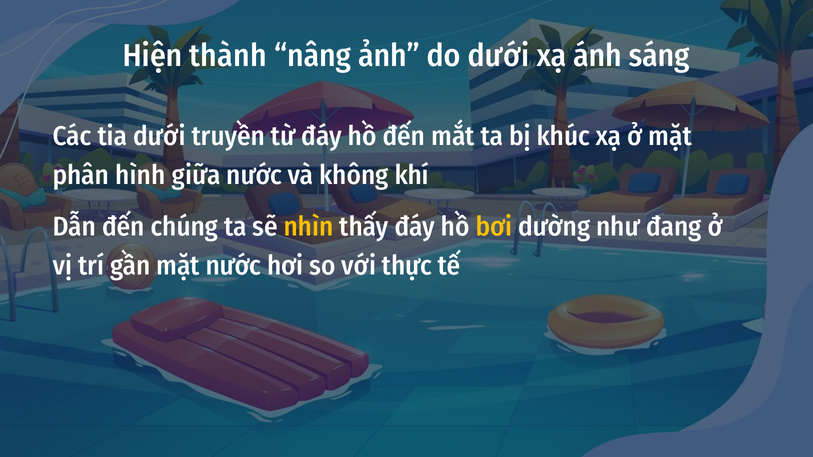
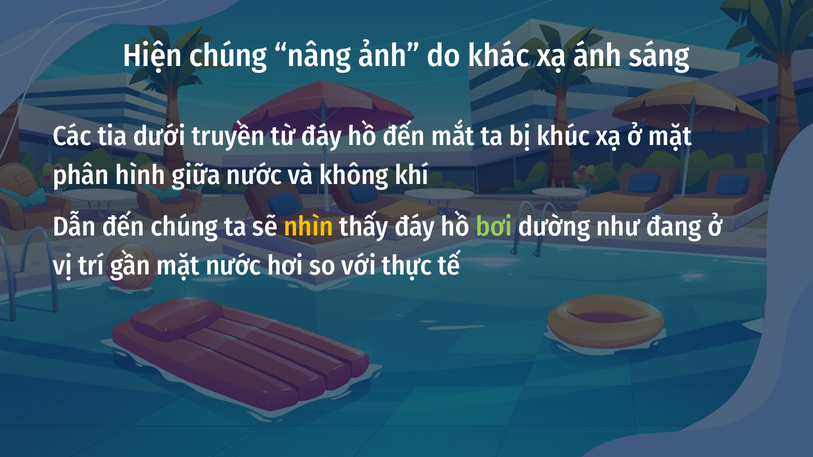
Hiện thành: thành -> chúng (228, 56)
do dưới: dưới -> khác (498, 56)
bơi colour: yellow -> light green (494, 227)
